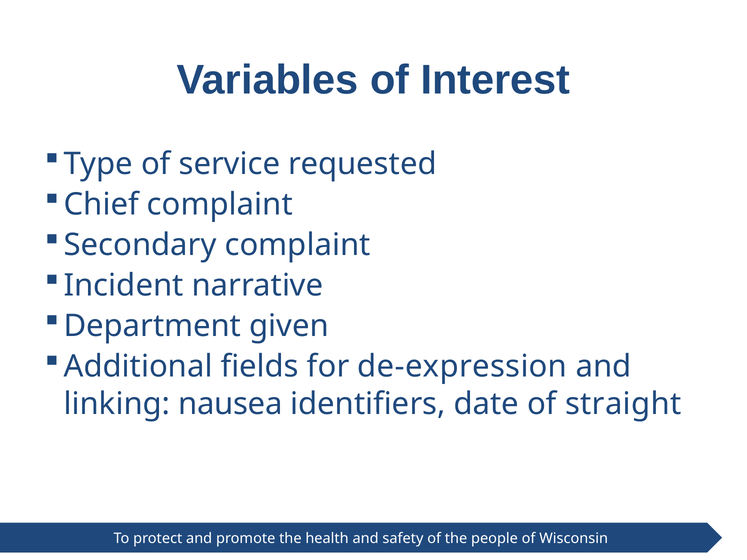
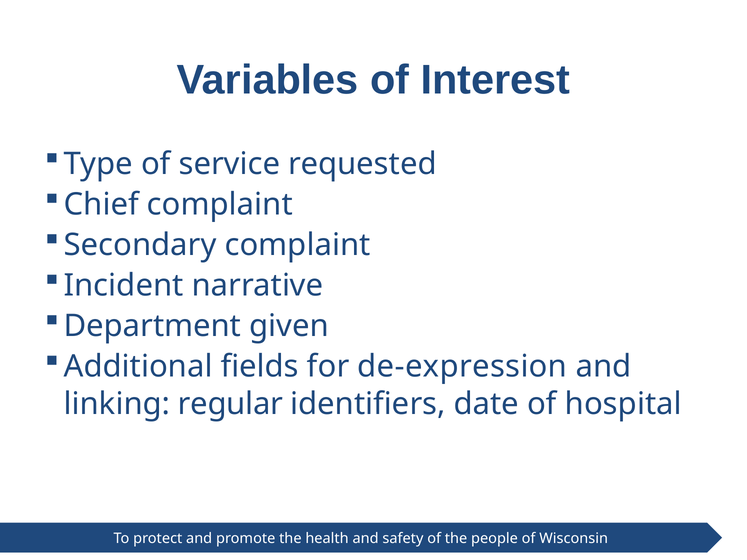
nausea: nausea -> regular (230, 404)
straight: straight -> hospital (623, 404)
